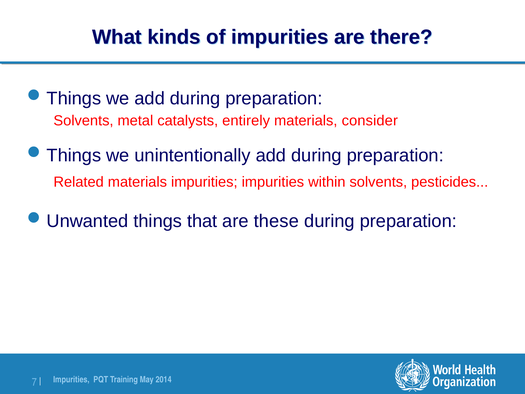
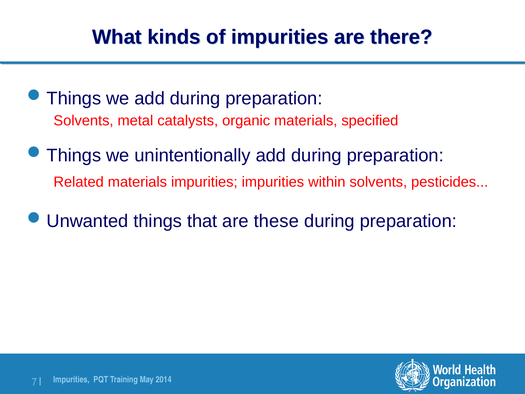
entirely: entirely -> organic (246, 121)
consider: consider -> specified (370, 121)
